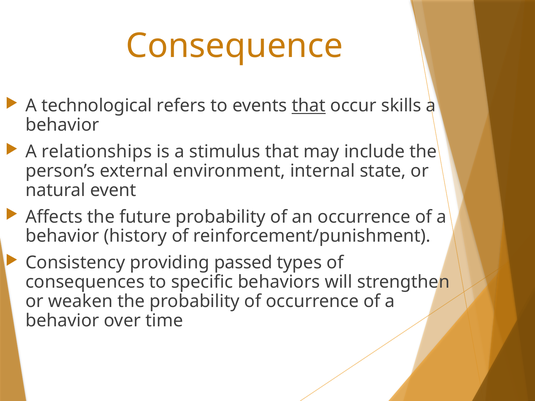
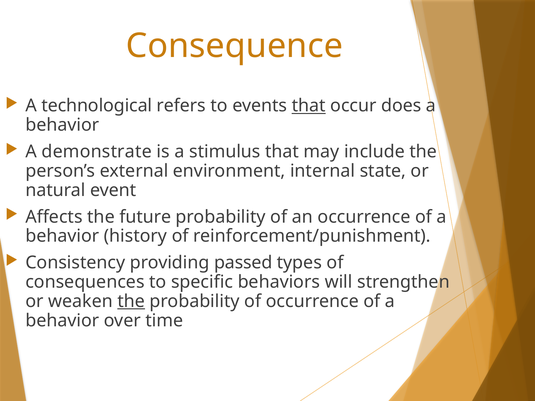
skills: skills -> does (401, 106)
relationships: relationships -> demonstrate (97, 152)
the underline: none -> present (131, 301)
